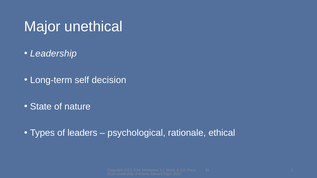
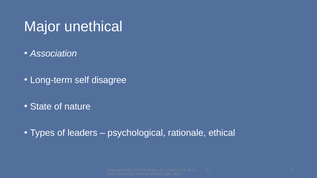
Leadership: Leadership -> Association (53, 54)
decision: decision -> disagree (109, 80)
